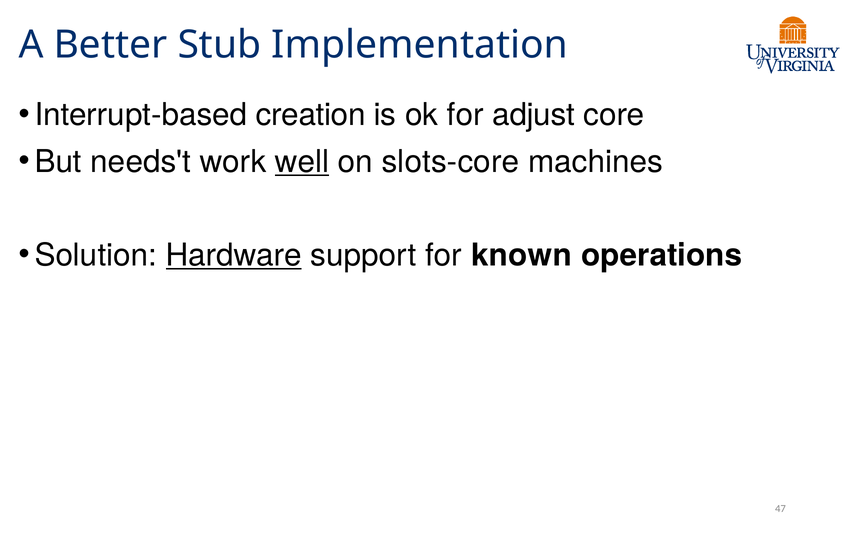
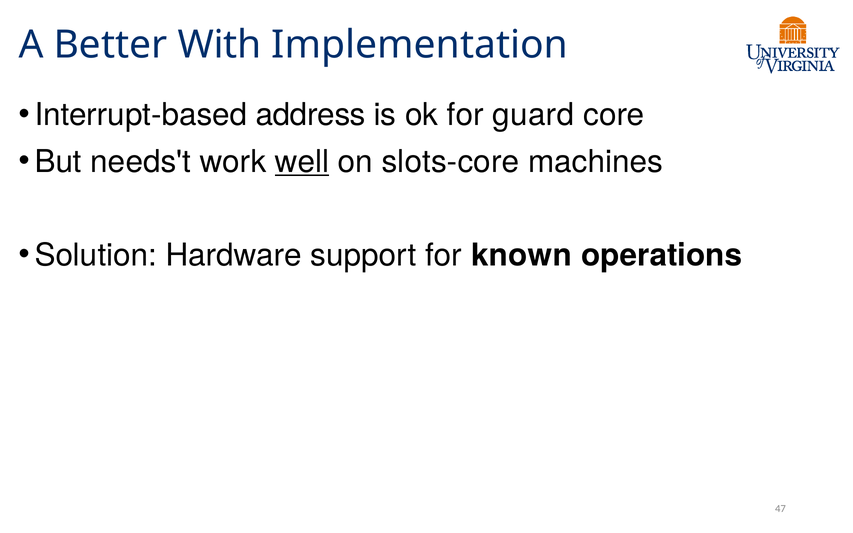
Stub: Stub -> With (220, 45)
creation: creation -> address (311, 115)
adjust: adjust -> guard (533, 115)
Hardware underline: present -> none (234, 255)
